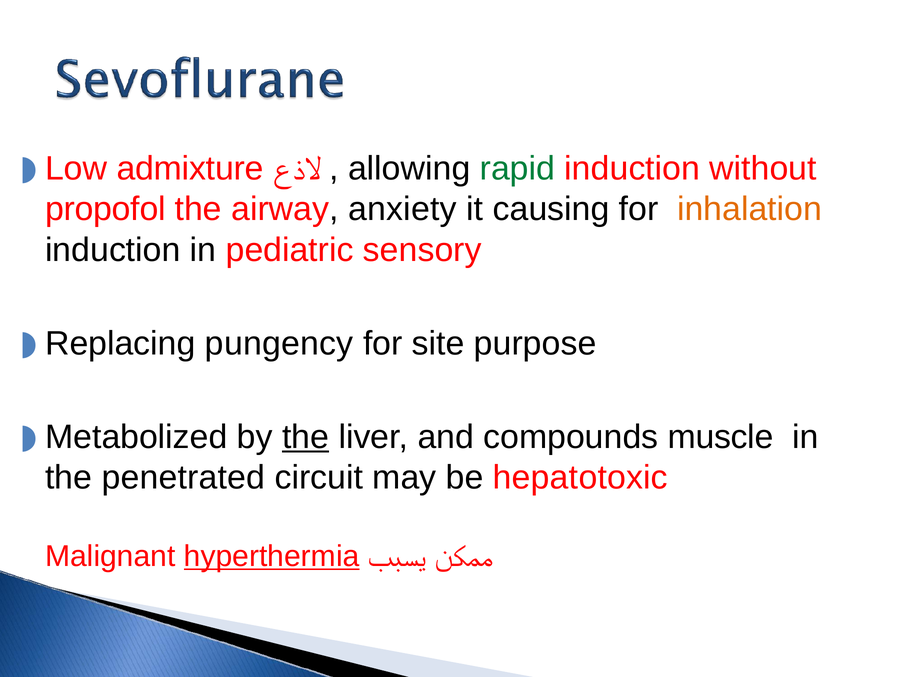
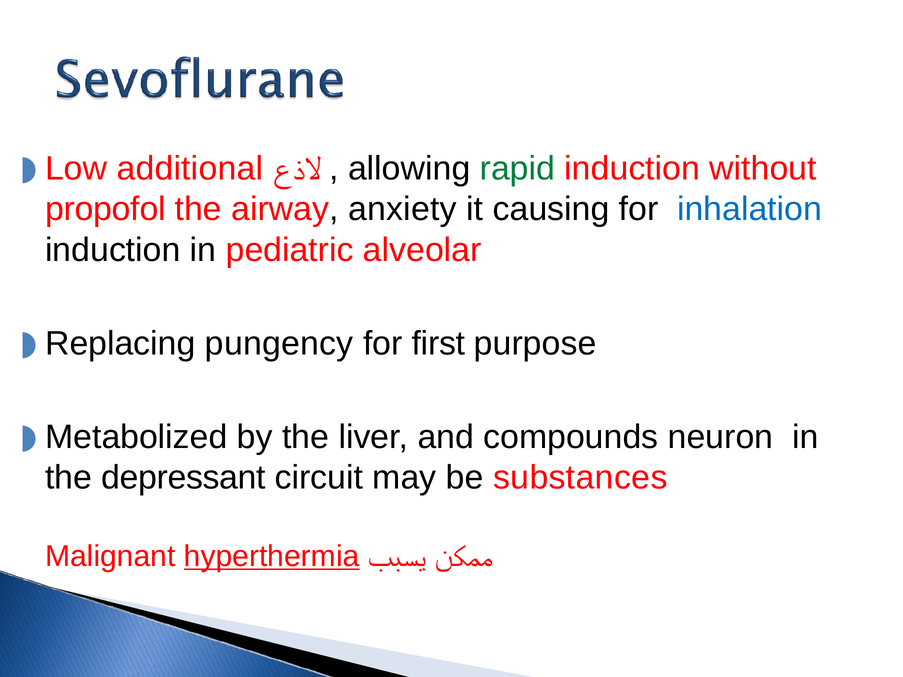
admixture: admixture -> additional (190, 169)
inhalation colour: orange -> blue (750, 209)
sensory: sensory -> alveolar (422, 250)
site: site -> first (438, 344)
the underline: present -> none (306, 437)
muscle: muscle -> neuron (720, 437)
penetrated: penetrated -> depressant (184, 478)
hepatotoxic: hepatotoxic -> substances (580, 478)
